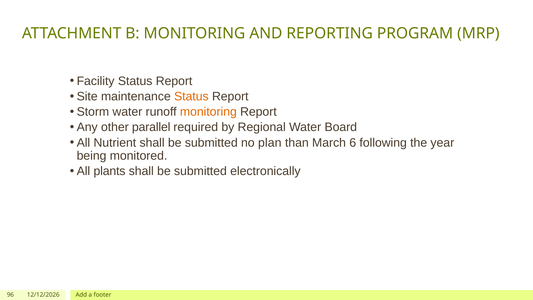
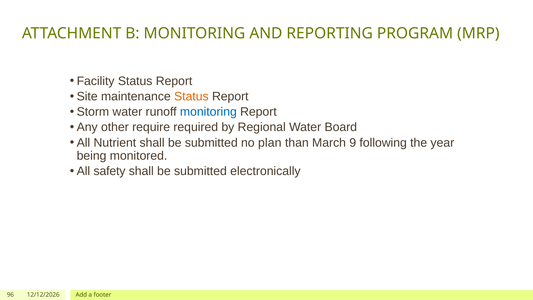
monitoring colour: orange -> blue (208, 112)
parallel: parallel -> require (151, 127)
6: 6 -> 9 (353, 143)
plants: plants -> safety (110, 171)
